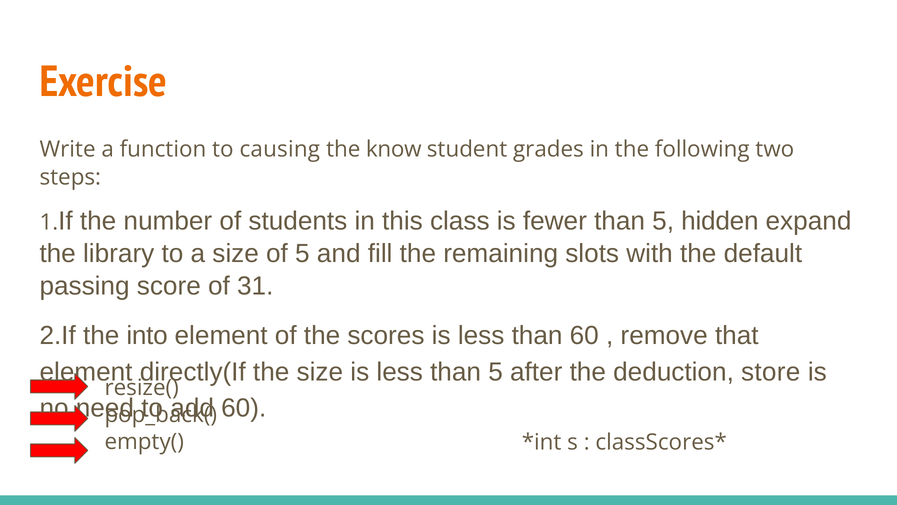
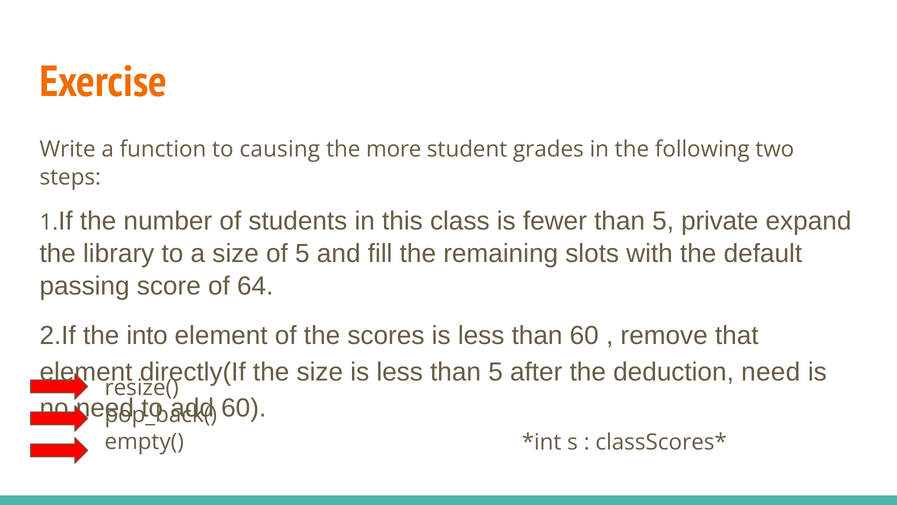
know: know -> more (394, 149)
hidden: hidden -> private (720, 221)
31: 31 -> 64 (255, 286)
deduction store: store -> need (771, 372)
